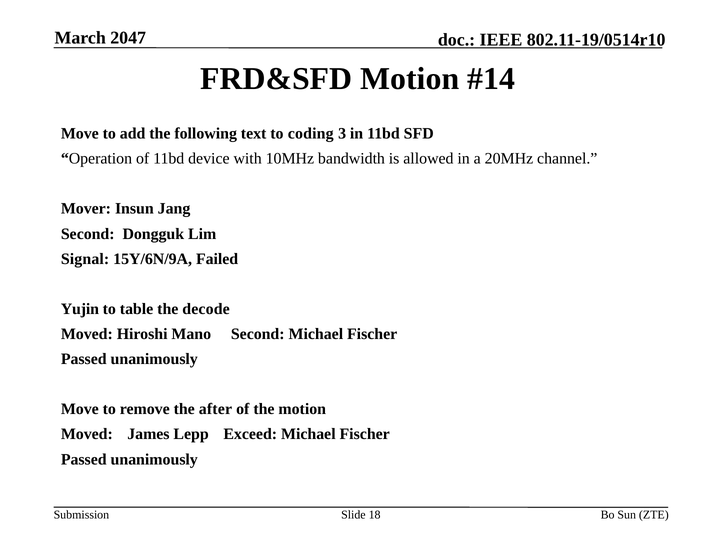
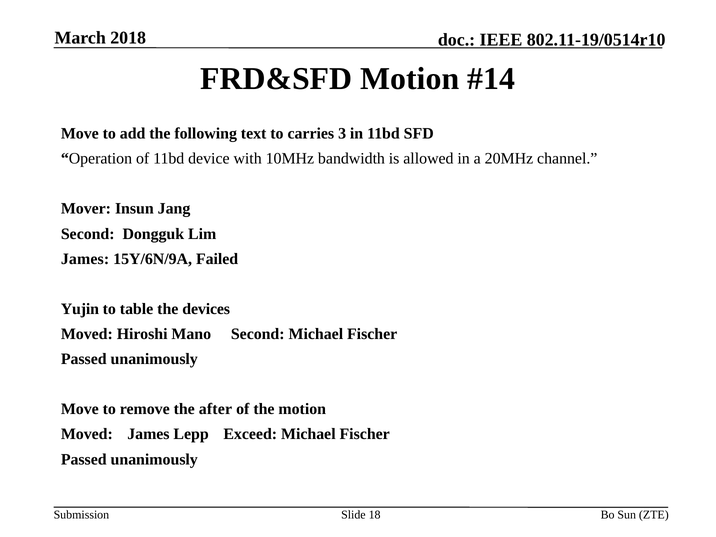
2047: 2047 -> 2018 (128, 38)
coding: coding -> carries (311, 134)
Signal: Signal -> James (85, 259)
decode: decode -> devices (206, 309)
